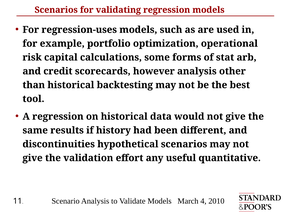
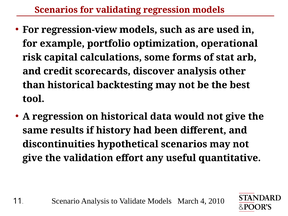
regression-uses: regression-uses -> regression-view (79, 30)
however: however -> discover (154, 71)
